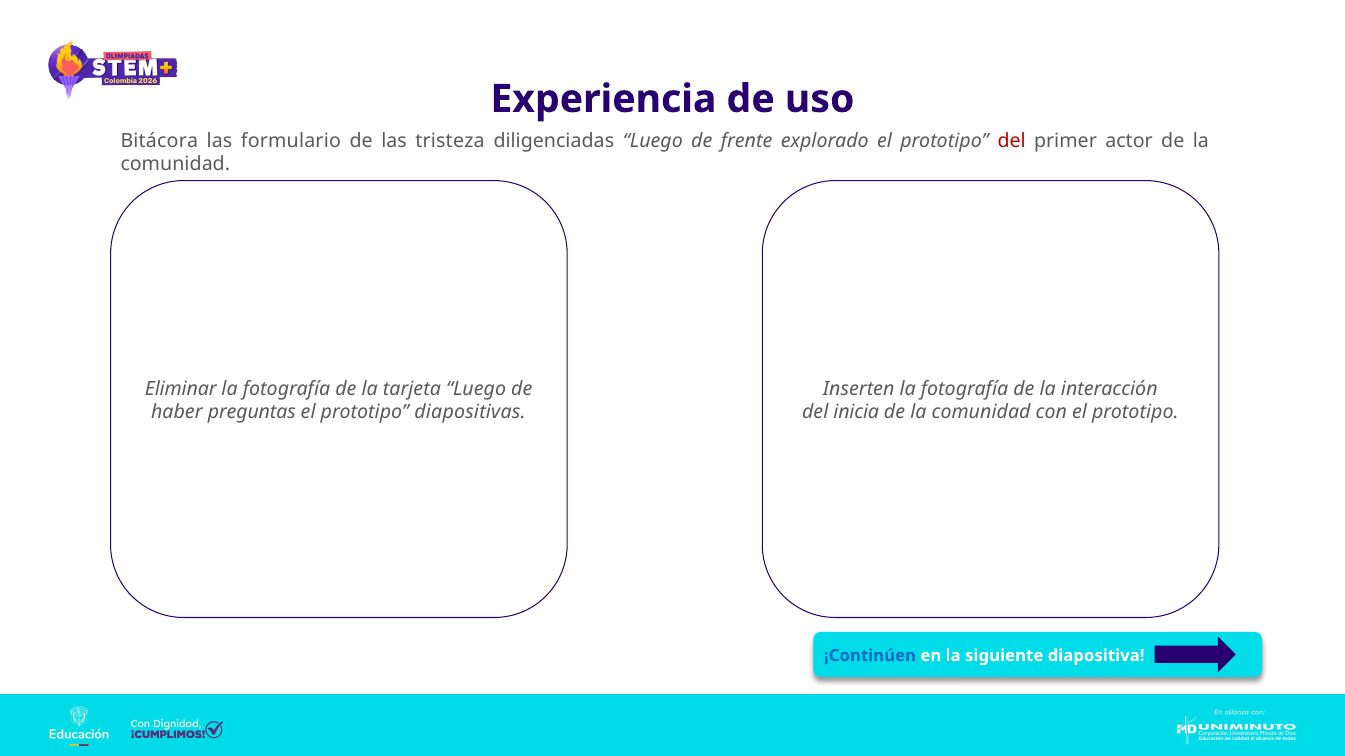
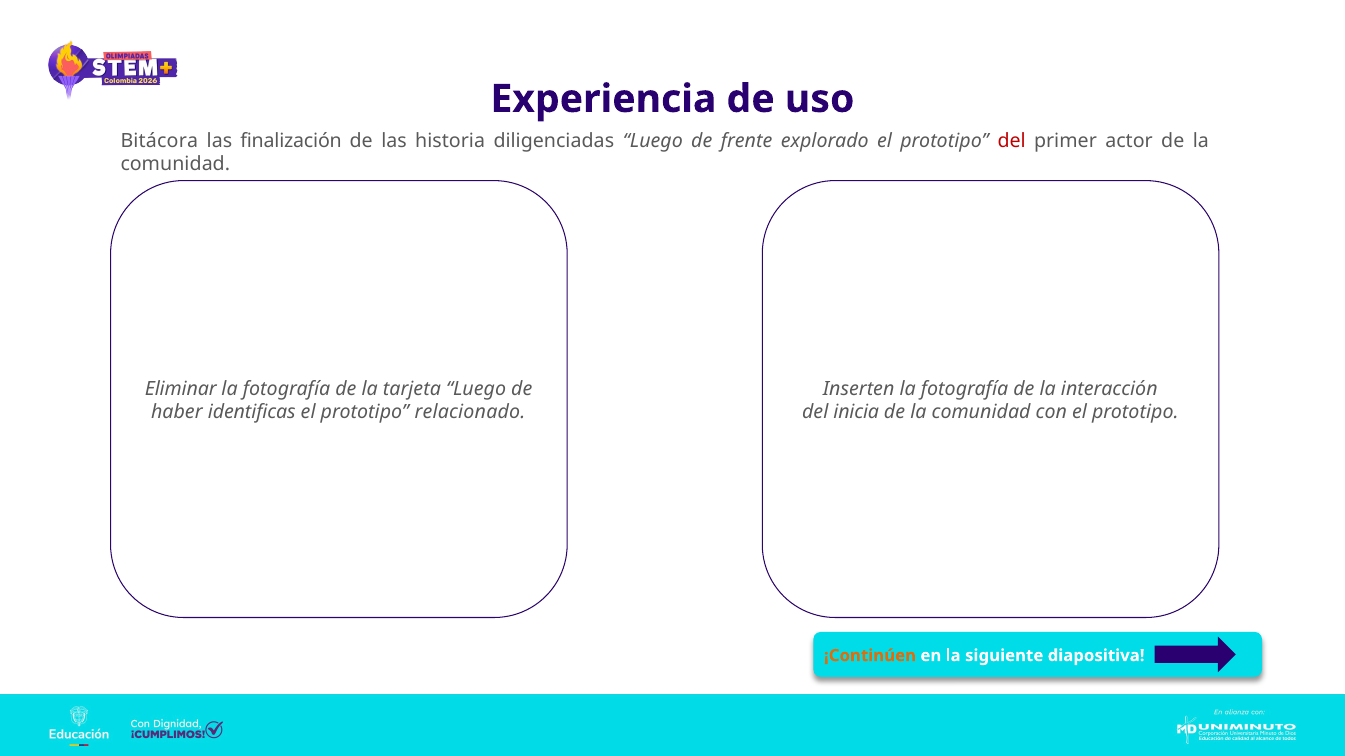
formulario: formulario -> finalización (291, 141)
tristeza: tristeza -> historia (450, 141)
preguntas: preguntas -> identificas (252, 412)
diapositivas: diapositivas -> relacionado (470, 412)
¡Continúen colour: blue -> orange (870, 656)
